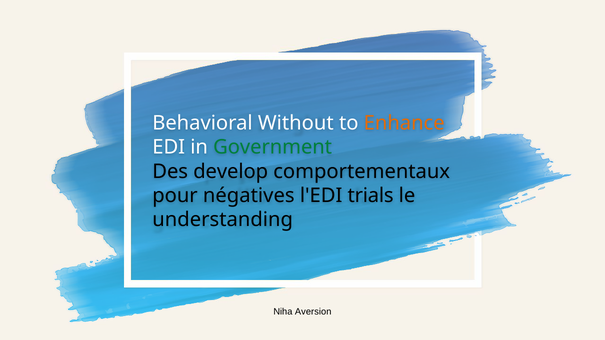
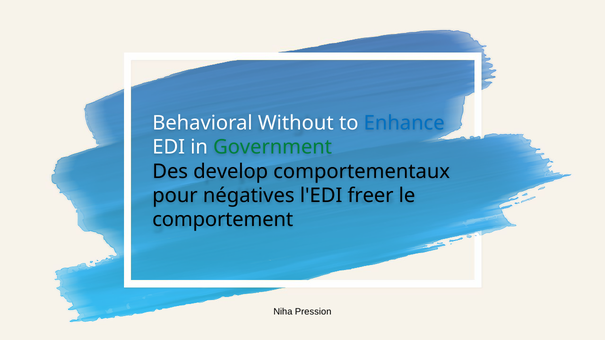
Enhance colour: orange -> blue (404, 123)
trials: trials -> freer (371, 196)
understanding: understanding -> comportement (223, 220)
Aversion: Aversion -> Pression (313, 312)
